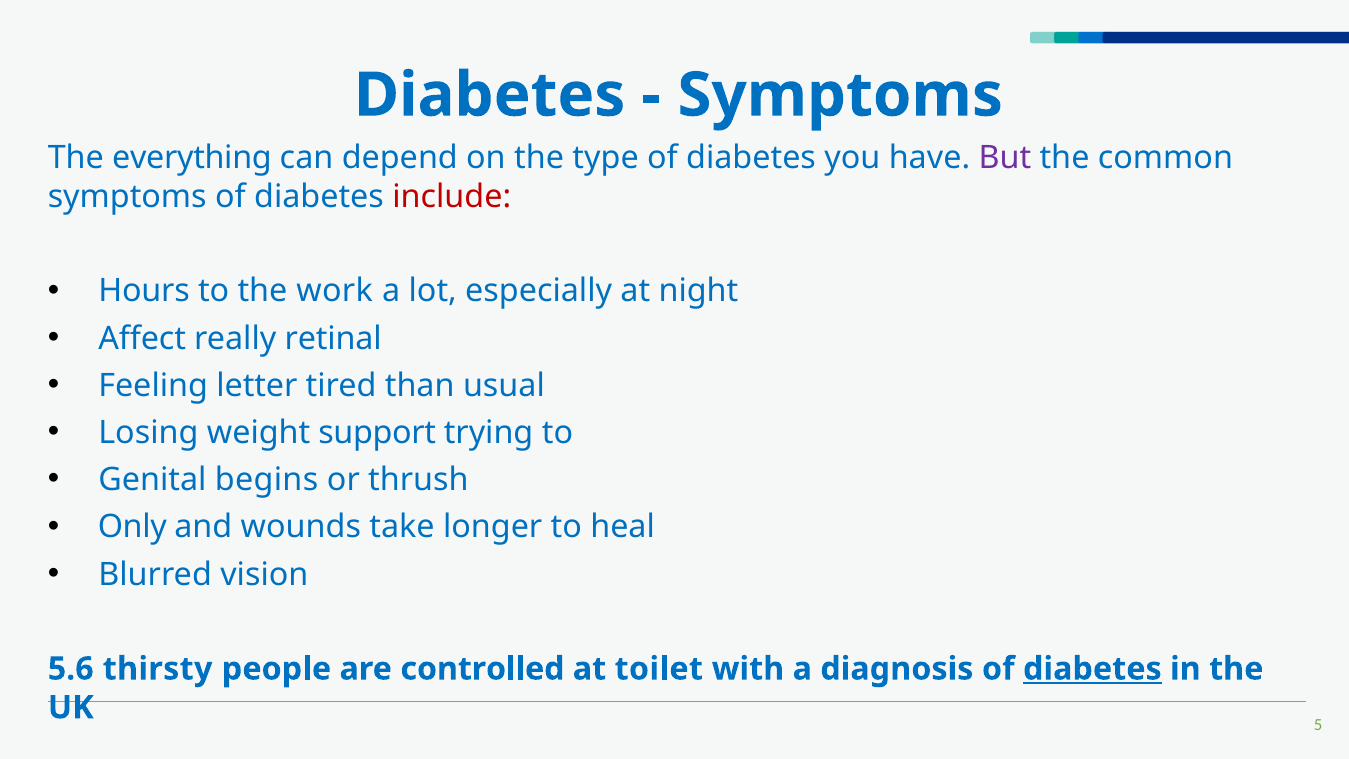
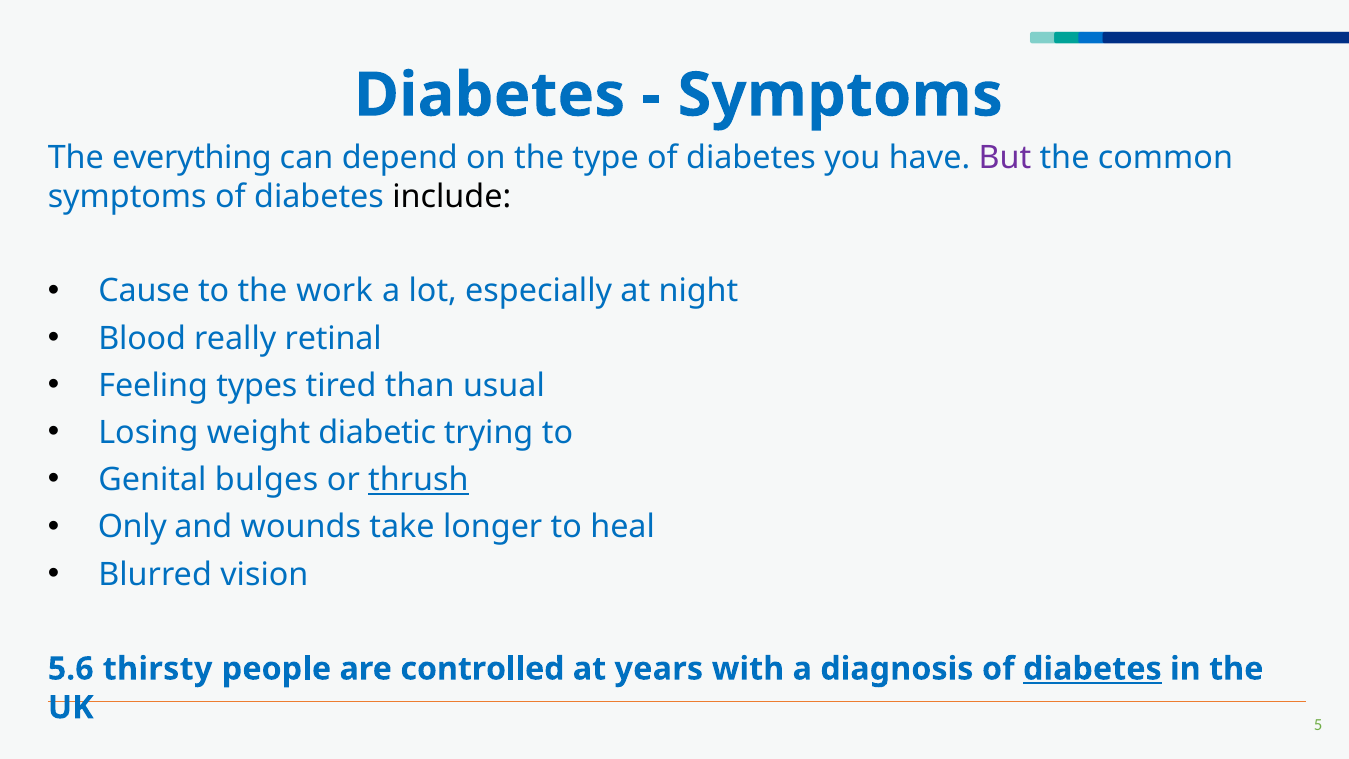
include colour: red -> black (452, 197)
Hours: Hours -> Cause (144, 291)
Affect: Affect -> Blood (142, 338)
letter: letter -> types (257, 385)
support: support -> diabetic (377, 433)
begins: begins -> bulges (267, 480)
thrush underline: none -> present (418, 480)
toilet: toilet -> years (659, 669)
